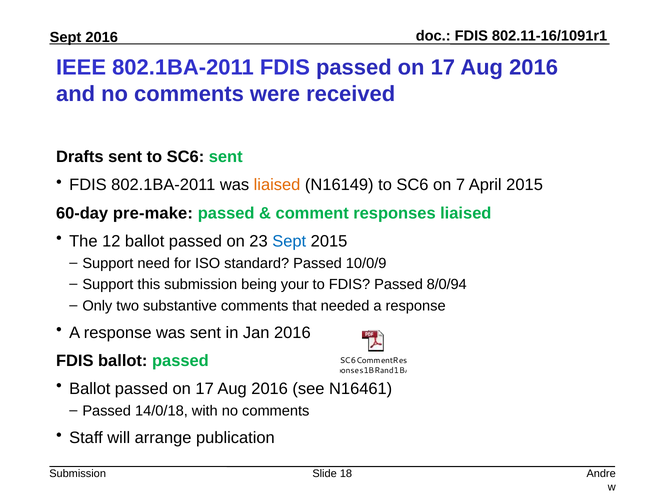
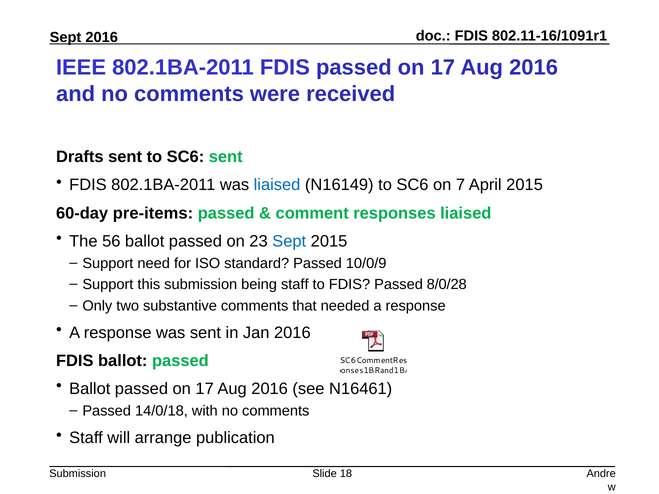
liaised colour: orange -> blue (277, 185)
pre-make: pre-make -> pre-items (153, 213)
12: 12 -> 56 (111, 241)
being your: your -> staff (295, 285)
8/0/94: 8/0/94 -> 8/0/28 (447, 285)
